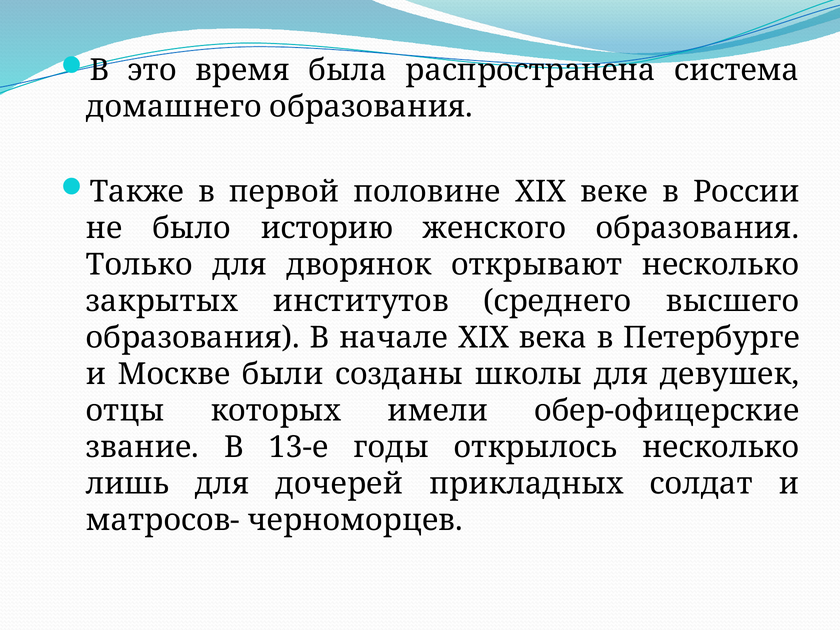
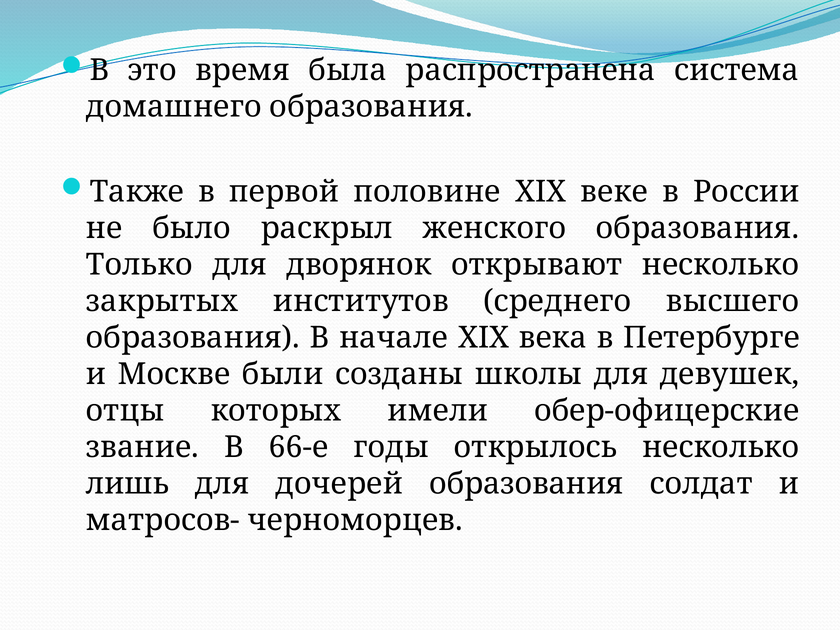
историю: историю -> раскрыл (327, 228)
13-е: 13-е -> 66-е (299, 447)
дочерей прикладных: прикладных -> образования (526, 484)
